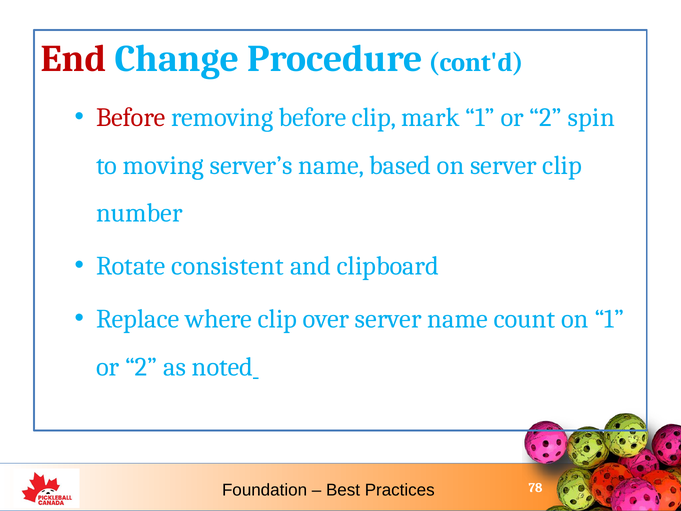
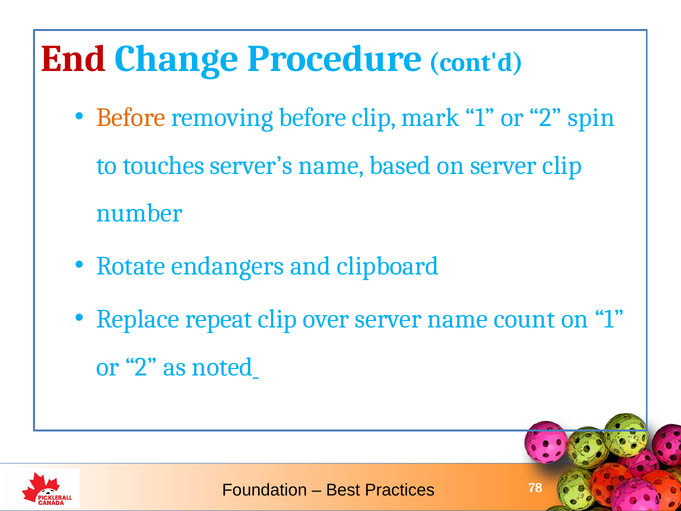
Before colour: red -> orange (131, 117)
moving: moving -> touches (164, 165)
consistent: consistent -> endangers (228, 266)
where: where -> repeat (219, 319)
